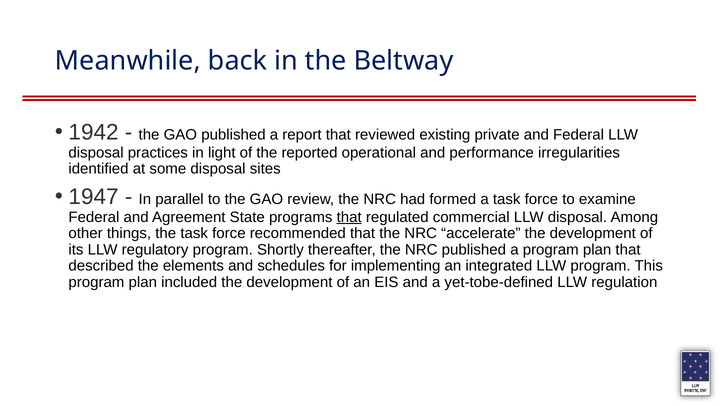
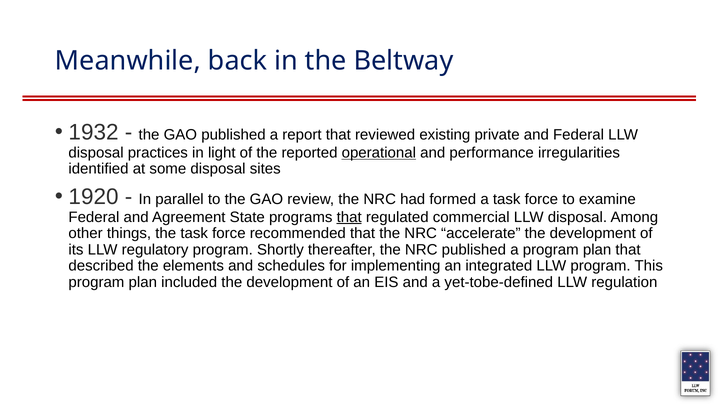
1942: 1942 -> 1932 (94, 132)
operational underline: none -> present (379, 153)
1947: 1947 -> 1920 (94, 197)
